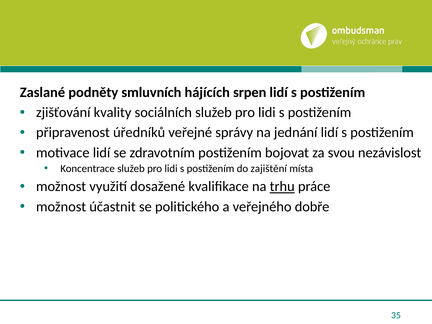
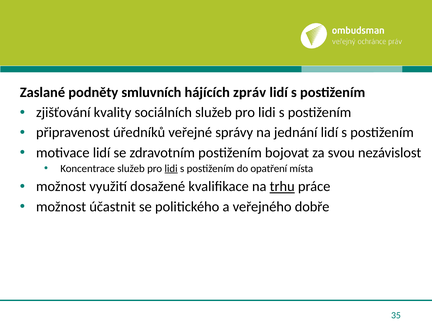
srpen: srpen -> zpráv (250, 92)
lidi underline: none -> present (171, 168)
zajištění: zajištění -> opatření (269, 168)
